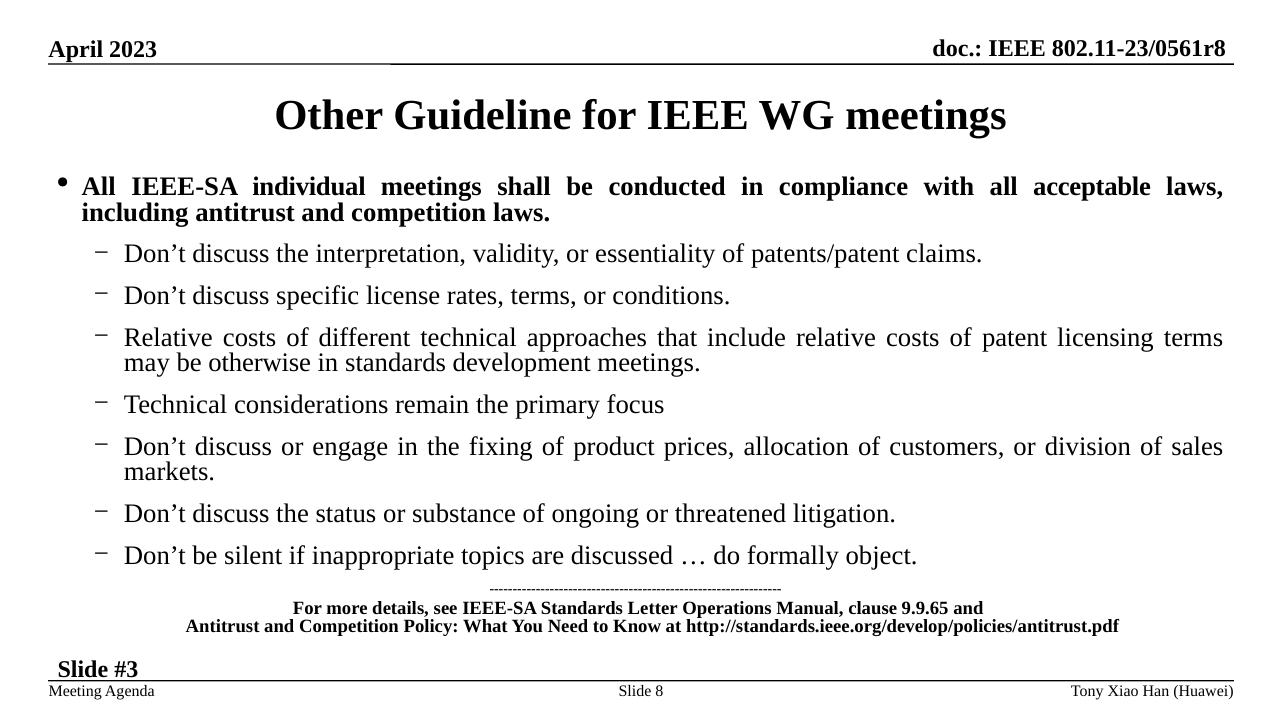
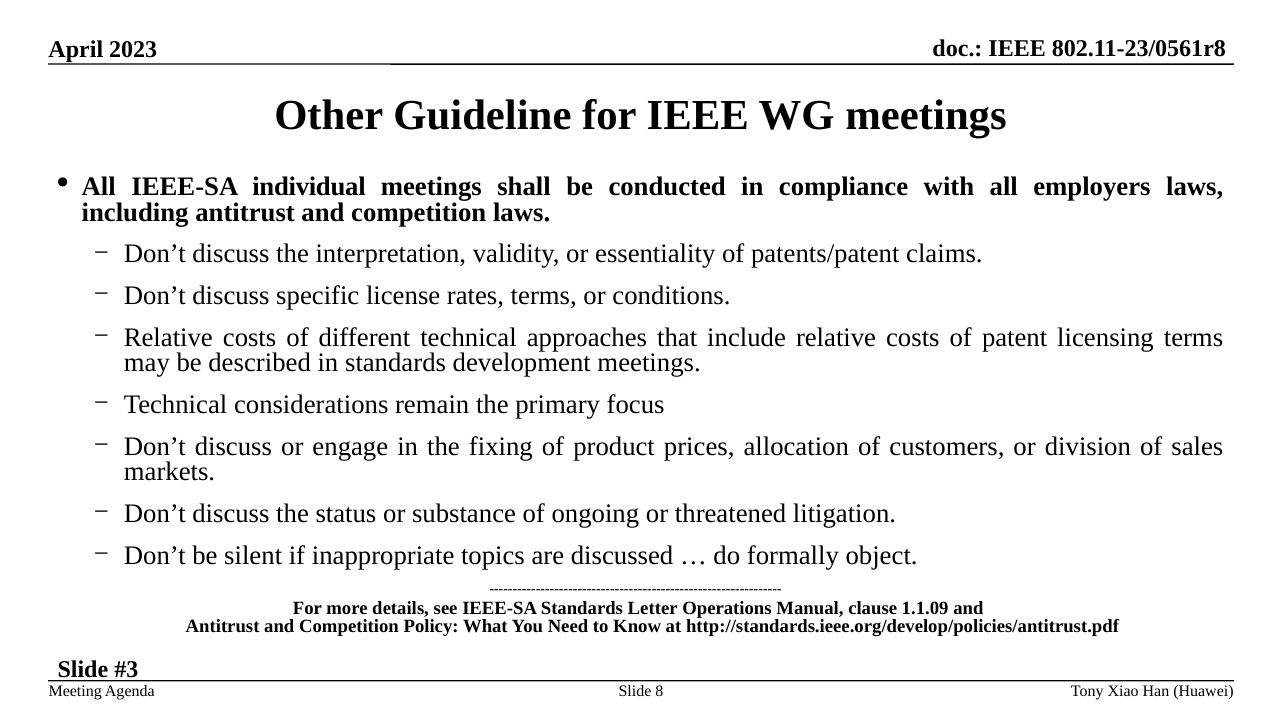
acceptable: acceptable -> employers (1092, 187)
otherwise: otherwise -> described (260, 363)
9.9.65: 9.9.65 -> 1.1.09 (925, 608)
